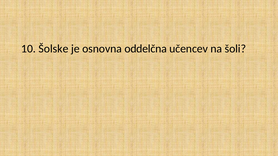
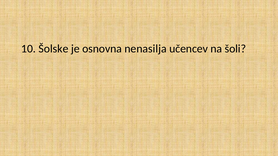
oddelčna: oddelčna -> nenasilja (146, 49)
